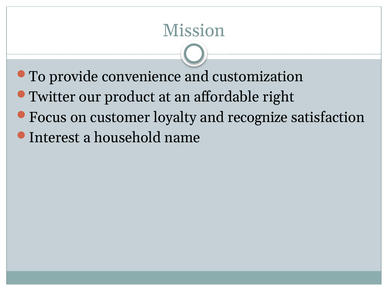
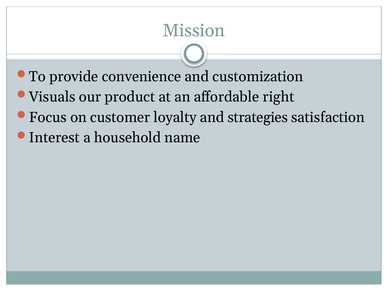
Twitter: Twitter -> Visuals (52, 97)
recognize: recognize -> strategies (258, 117)
